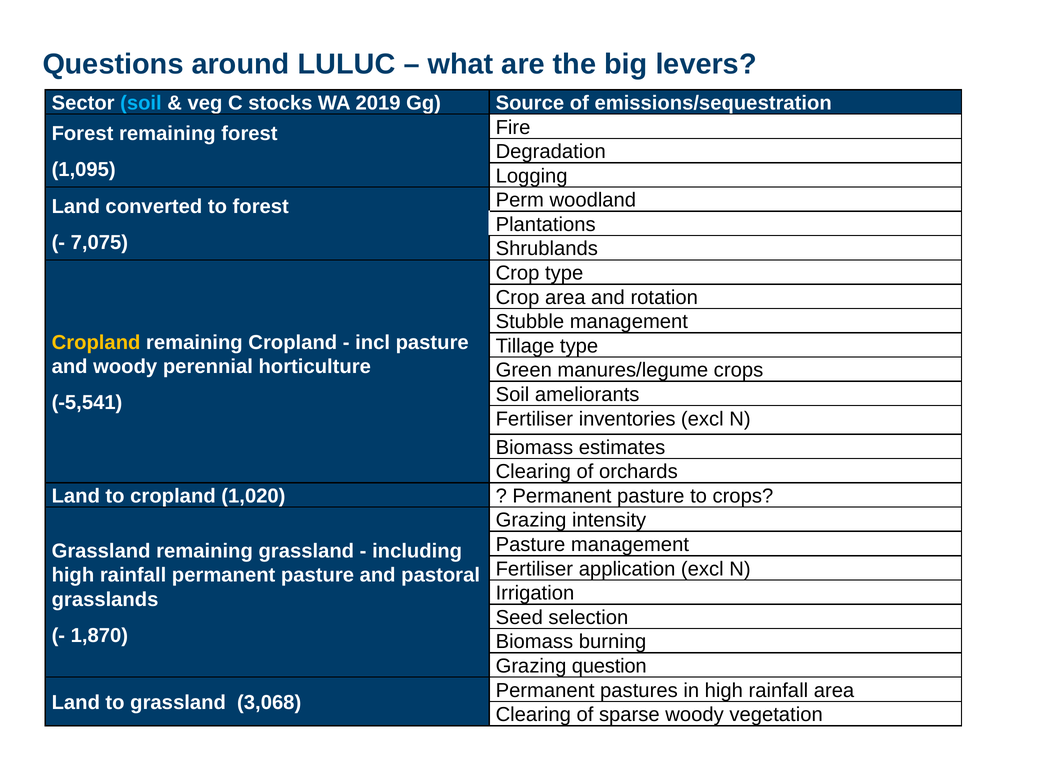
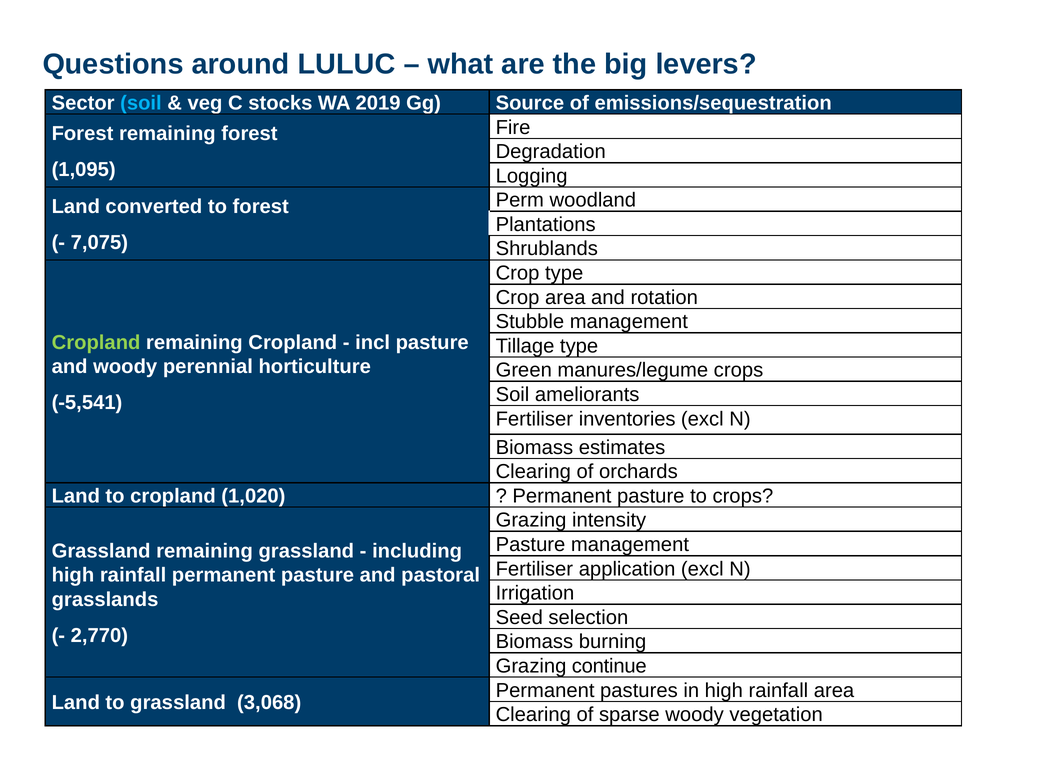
Cropland colour: yellow -> light green (96, 343)
1,870: 1,870 -> 2,770 (99, 636)
question: question -> continue (609, 666)
